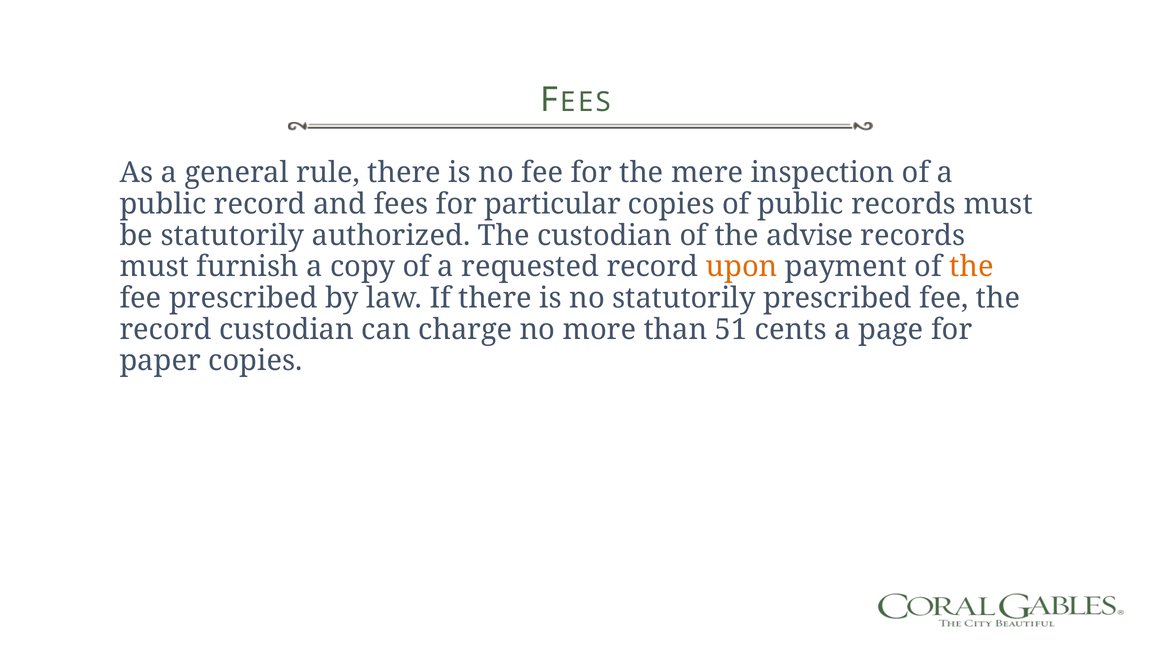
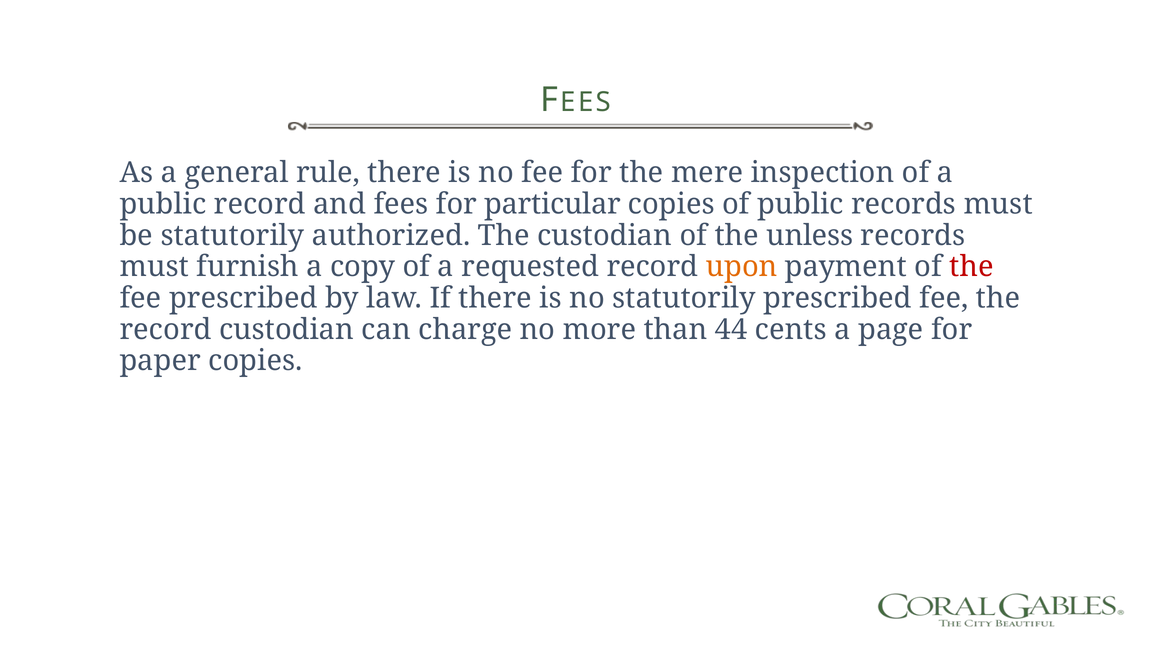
advise: advise -> unless (810, 236)
the colour: orange -> red (972, 267)
51: 51 -> 44 (731, 330)
